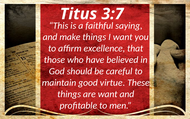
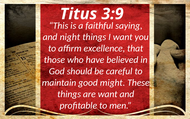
3:7: 3:7 -> 3:9 (113, 14)
make: make -> night (70, 37)
virtue: virtue -> might (113, 83)
